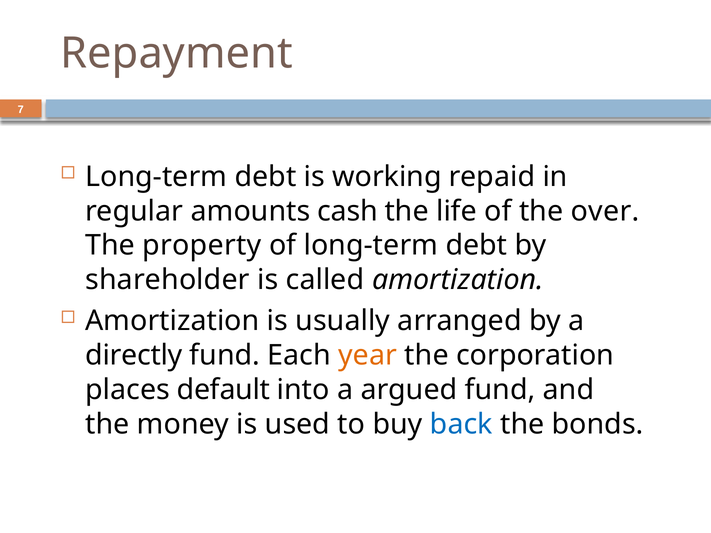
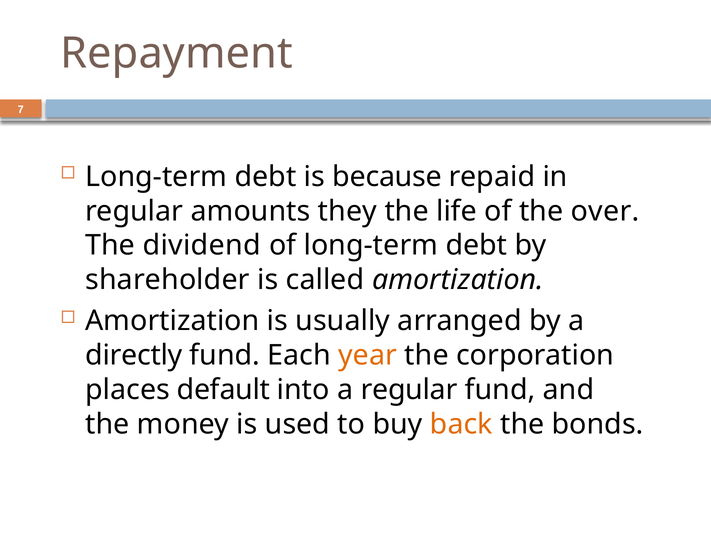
working: working -> because (387, 177)
cash: cash -> they (347, 211)
property: property -> dividend (202, 246)
a argued: argued -> regular (409, 390)
back colour: blue -> orange (461, 424)
